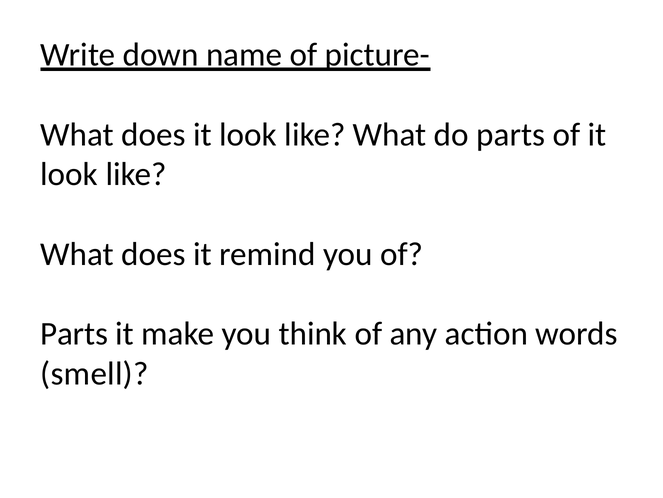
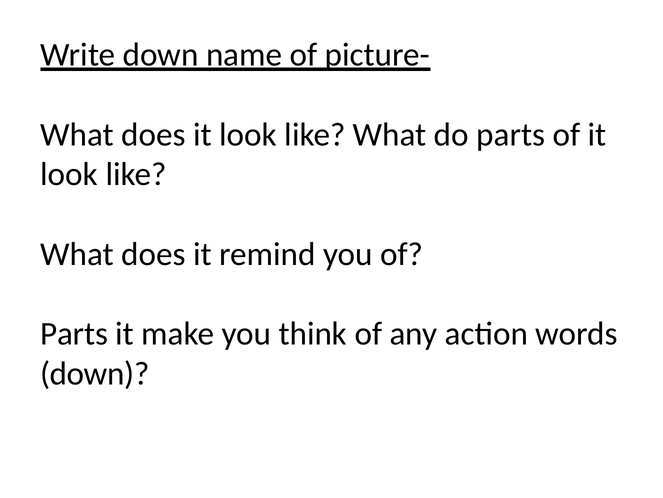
smell: smell -> down (95, 373)
